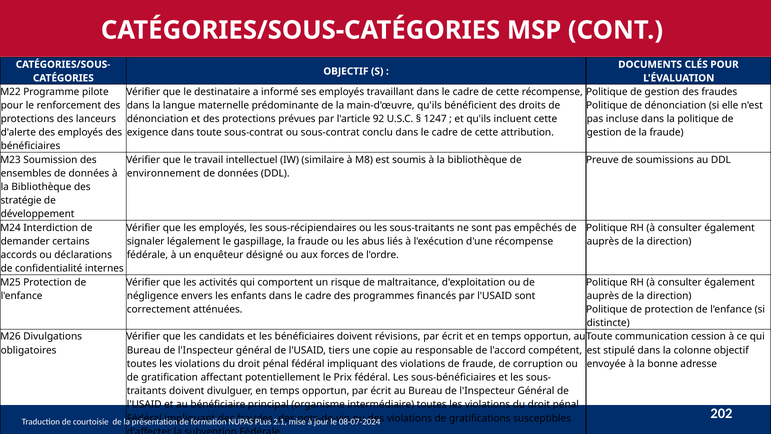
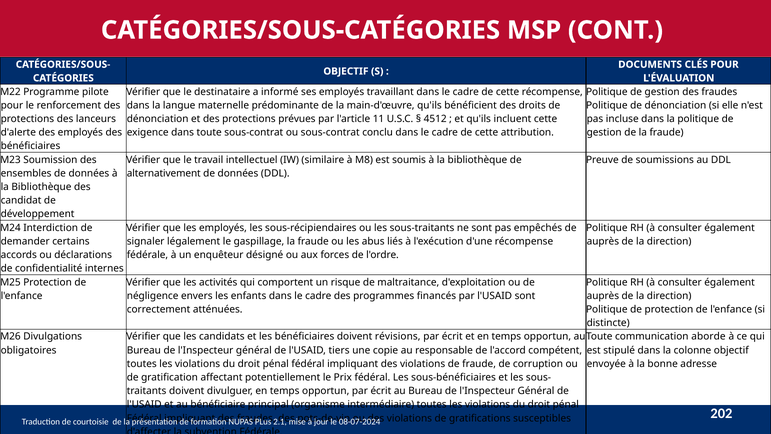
92: 92 -> 11 (379, 119)
1247: 1247 -> 4512 (435, 119)
environnement: environnement -> alternativement (164, 173)
stratégie: stratégie -> candidat (21, 200)
cession: cession -> aborde (708, 336)
